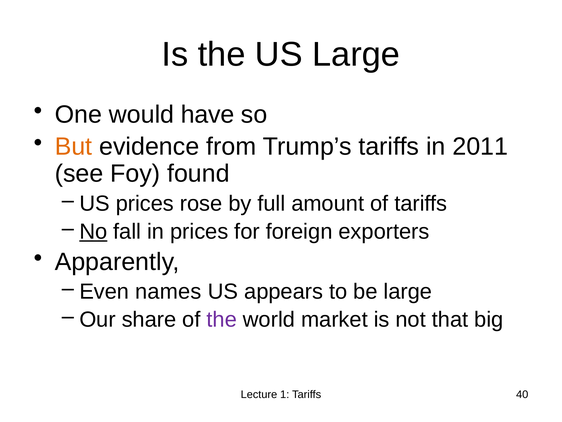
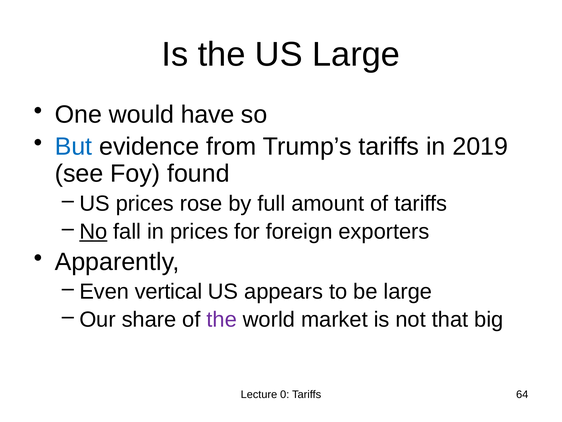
But colour: orange -> blue (74, 147)
2011: 2011 -> 2019 (480, 147)
names: names -> vertical (169, 291)
1: 1 -> 0 (285, 394)
40: 40 -> 64 (522, 394)
